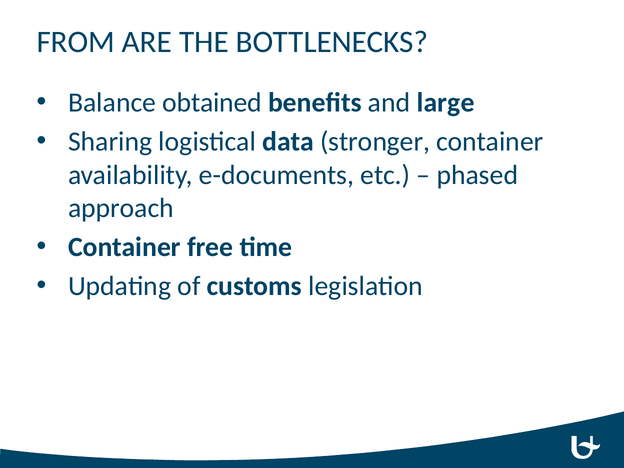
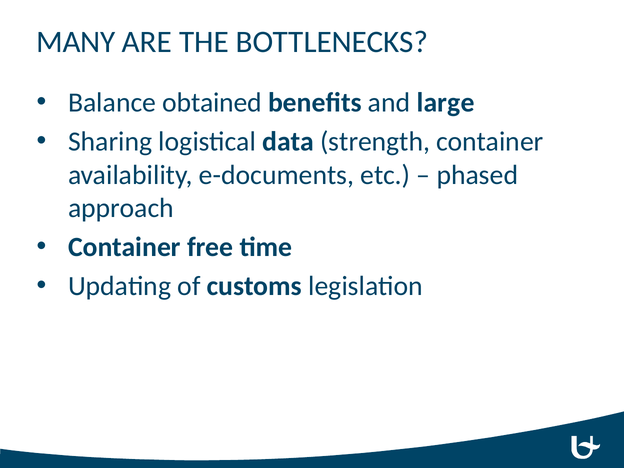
FROM: FROM -> MANY (76, 42)
stronger: stronger -> strength (375, 142)
